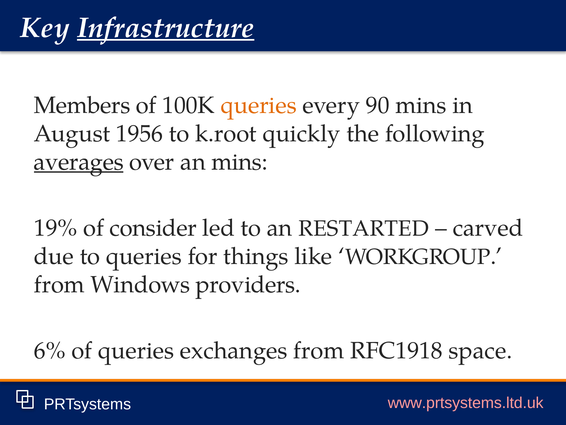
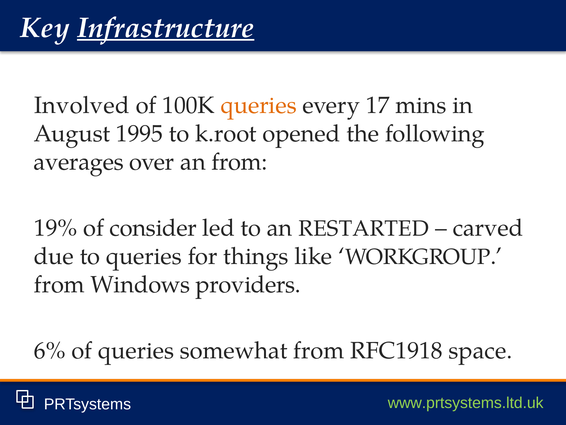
Members: Members -> Involved (82, 105)
90: 90 -> 17 (378, 105)
1956: 1956 -> 1995 (140, 133)
quickly: quickly -> opened (301, 133)
averages underline: present -> none (79, 162)
an mins: mins -> from (239, 162)
exchanges: exchanges -> somewhat (234, 350)
www.prtsystems.ltd.uk colour: pink -> light green (466, 403)
